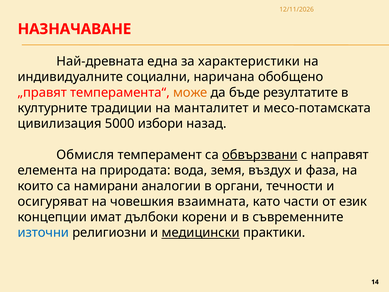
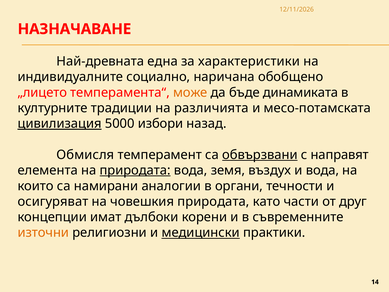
социални: социални -> социално (158, 77)
„правят: „правят -> „лицето (42, 92)
резултатите: резултатите -> динамиката (301, 92)
манталитет: манталитет -> различията (211, 108)
цивилизация underline: none -> present (60, 124)
природата underline: none -> present (135, 170)
и фаза: фаза -> вода (322, 170)
човешкия взаимната: взаимната -> природата (213, 201)
език: език -> друг (353, 201)
източни colour: blue -> orange (43, 232)
